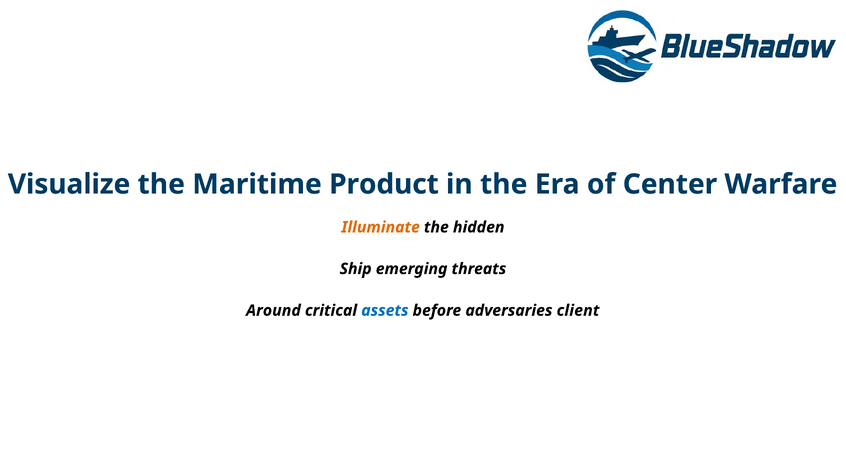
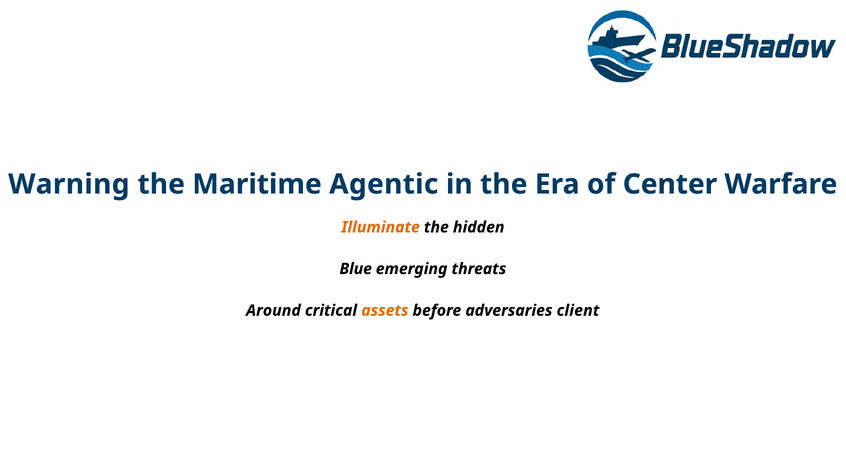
Visualize: Visualize -> Warning (69, 184)
Product: Product -> Agentic (384, 184)
Ship: Ship -> Blue (356, 269)
assets colour: blue -> orange (385, 310)
